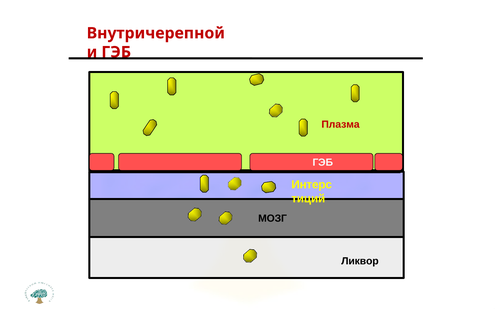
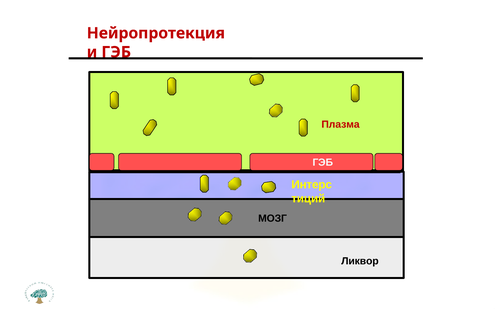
Внутричерепной: Внутричерепной -> Нейропротекция (156, 33)
